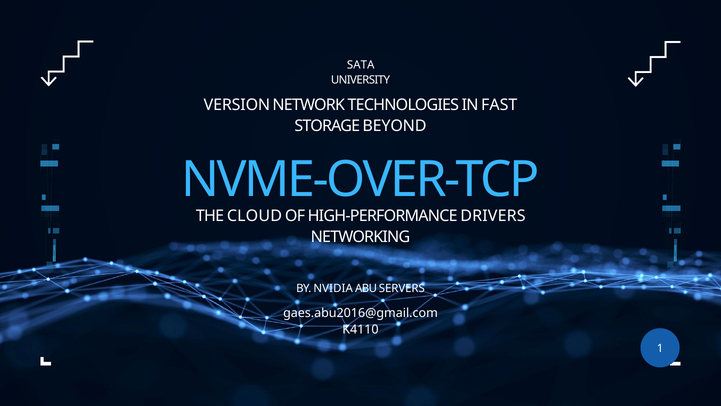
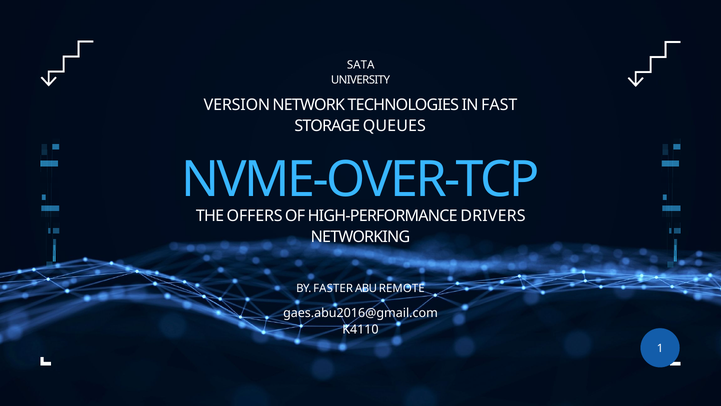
BEYOND: BEYOND -> QUEUES (394, 126)
CLOUD: CLOUD -> OFFERS (255, 216)
NVIDIA: NVIDIA -> FASTER (333, 288)
SERVERS: SERVERS -> REMOTE (402, 288)
